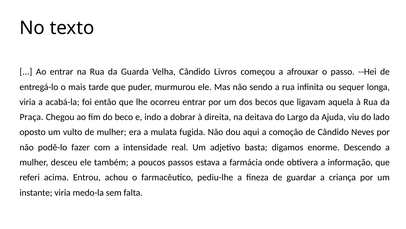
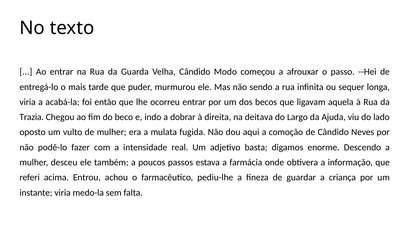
Livros: Livros -> Modo (225, 72)
Praça: Praça -> Trazia (32, 117)
